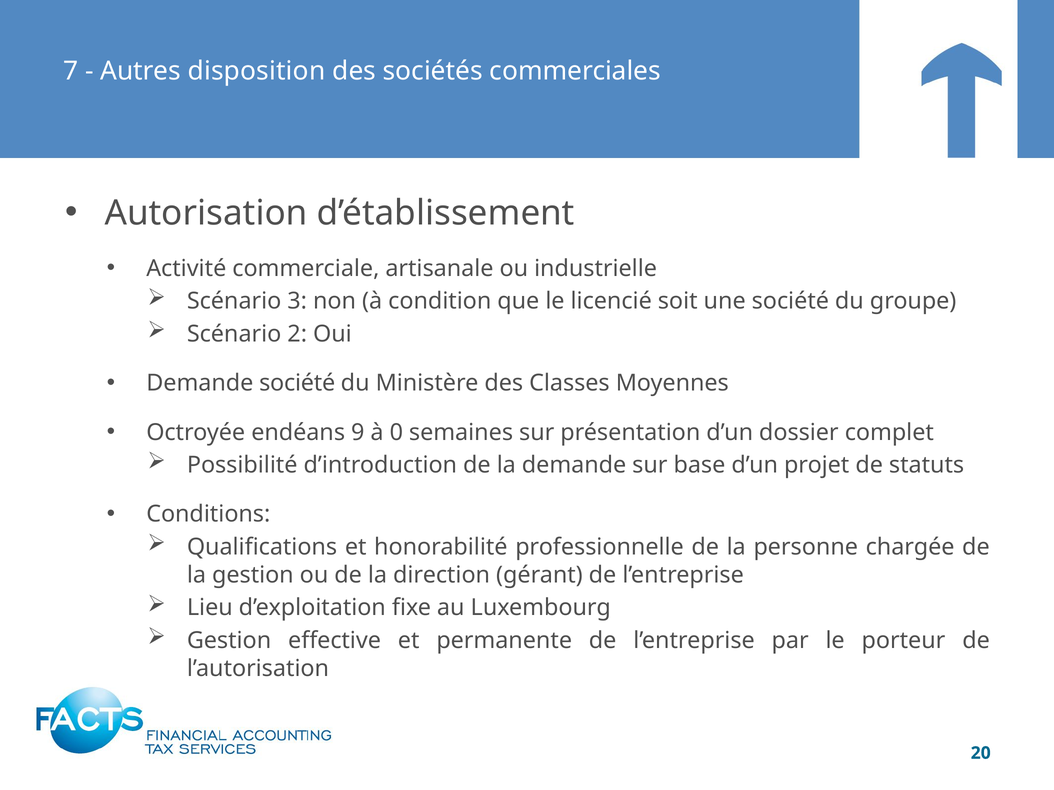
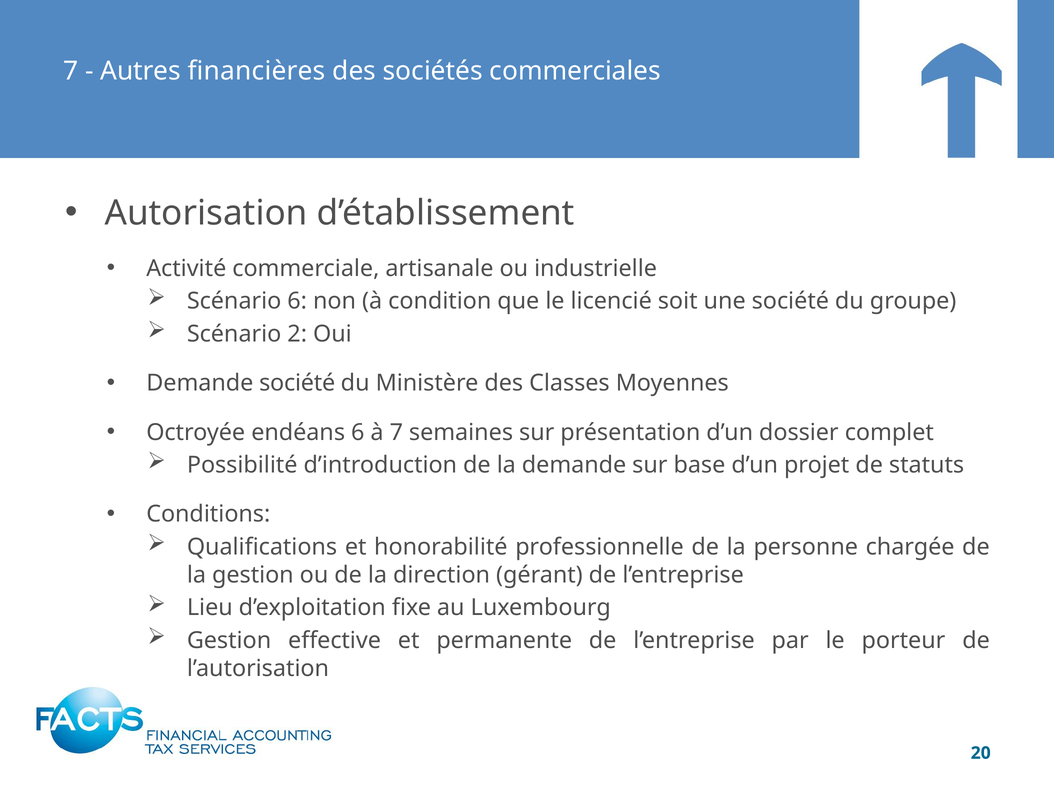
disposition: disposition -> financières (257, 71)
Scénario 3: 3 -> 6 (297, 301)
endéans 9: 9 -> 6 (358, 433)
à 0: 0 -> 7 (396, 433)
